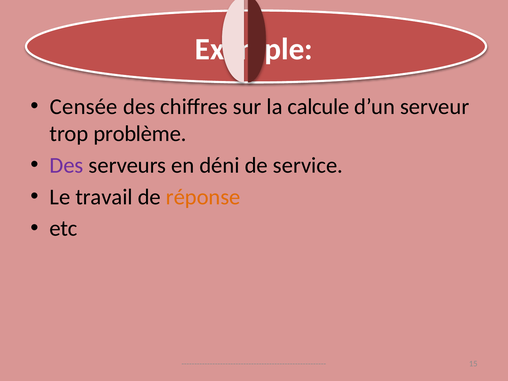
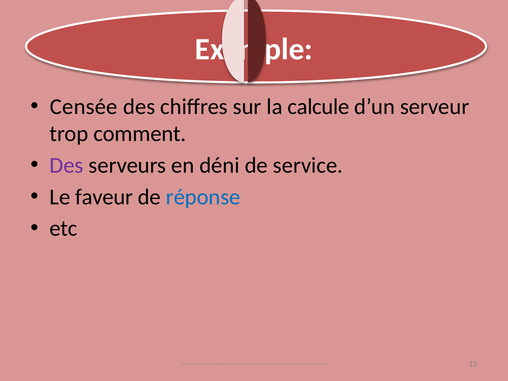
problème: problème -> comment (140, 134)
travail: travail -> faveur (104, 197)
réponse colour: orange -> blue (203, 197)
